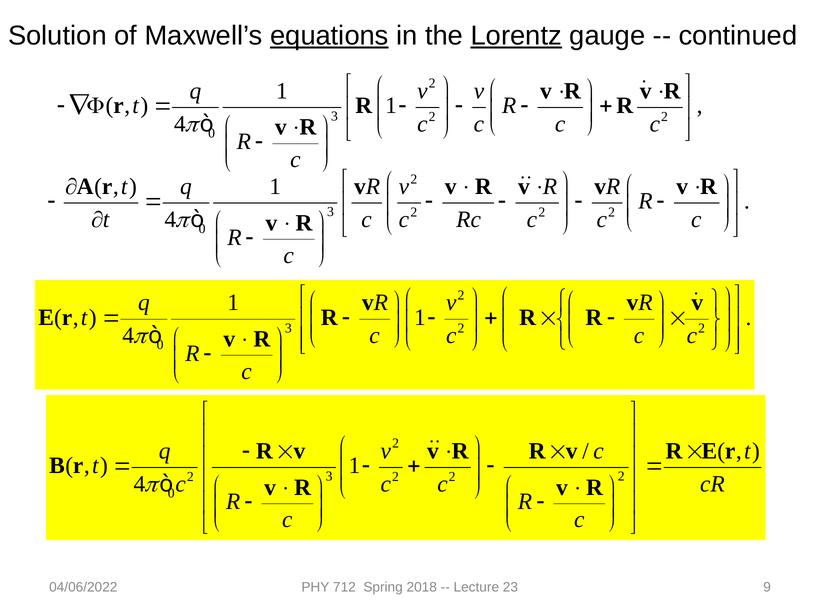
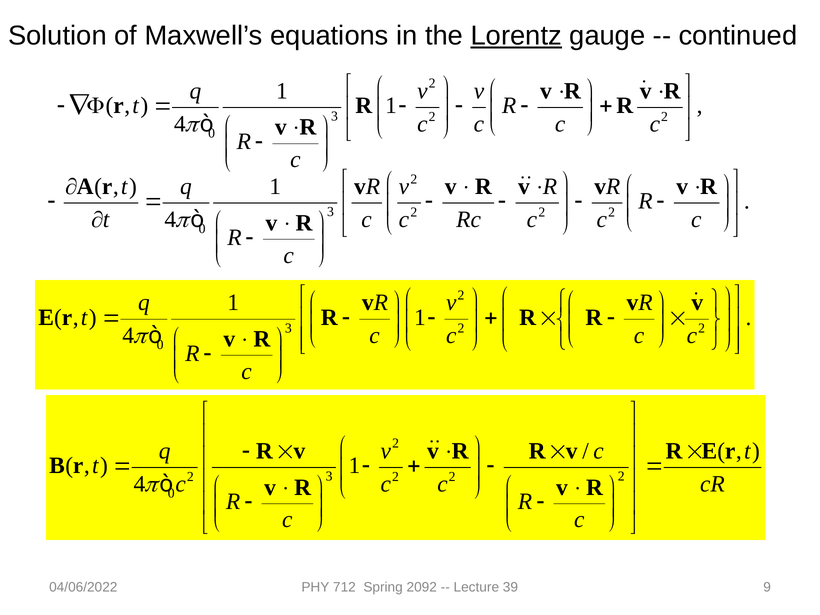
equations underline: present -> none (329, 36)
2018: 2018 -> 2092 (422, 587)
23: 23 -> 39 (510, 587)
